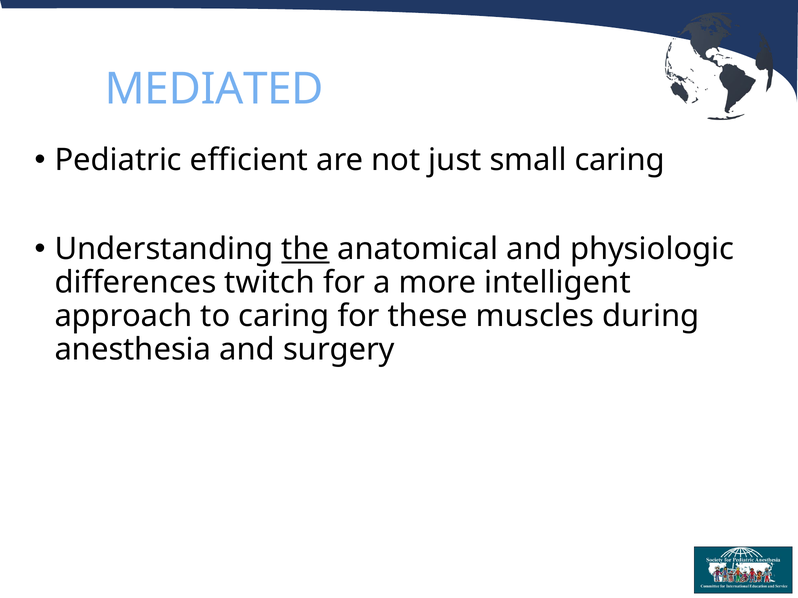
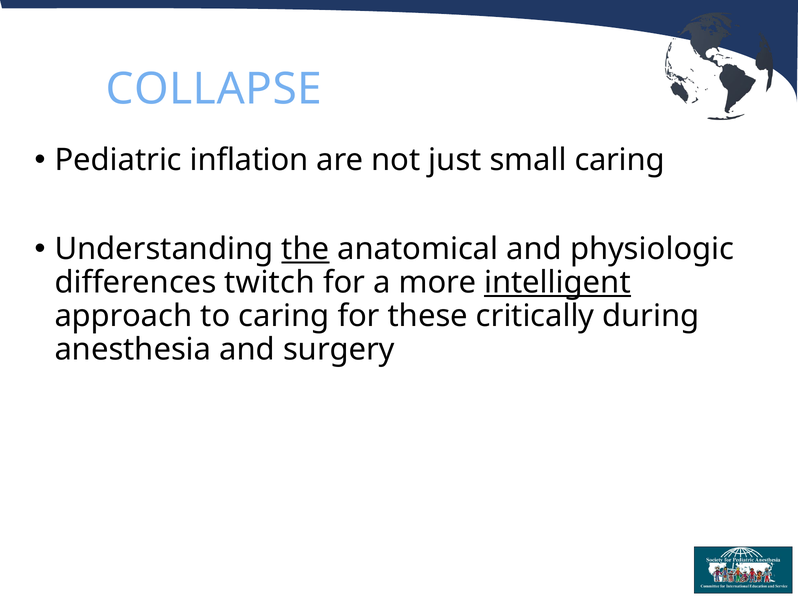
MEDIATED: MEDIATED -> COLLAPSE (214, 89)
efficient: efficient -> inflation (249, 160)
intelligent underline: none -> present (557, 283)
muscles: muscles -> critically (535, 316)
